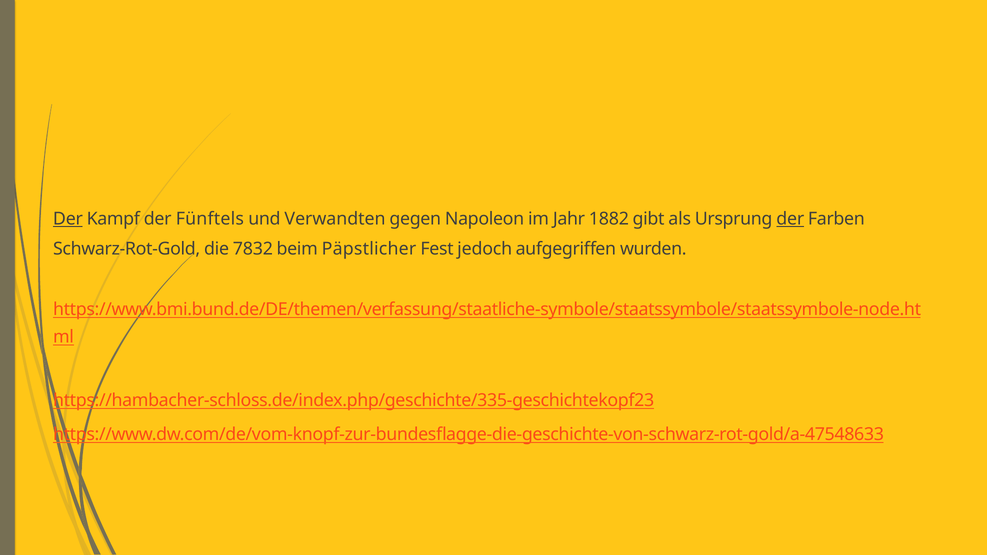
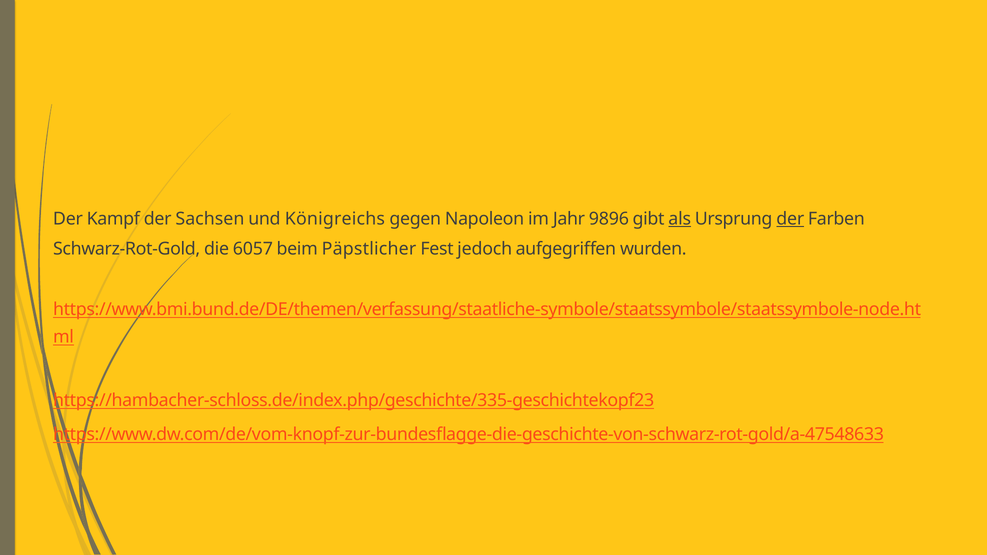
Der underline: present -> none (68, 219)
Fünftels: Fünftels -> Sachsen (210, 219)
Verwandten: Verwandten -> Königreichs (335, 219)
1882: 1882 -> 9896 (609, 219)
als underline: none -> present (680, 219)
7832: 7832 -> 6057 (253, 249)
